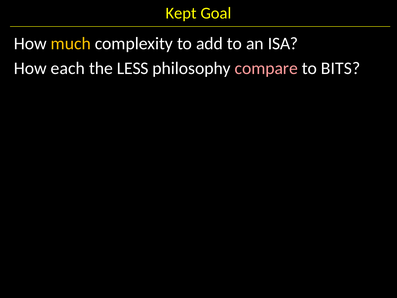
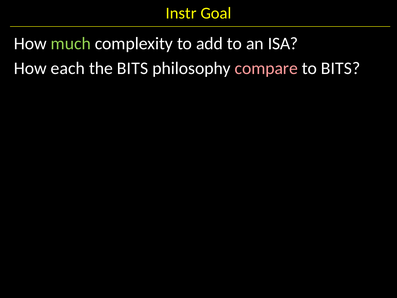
Kept: Kept -> Instr (181, 13)
much colour: yellow -> light green (71, 44)
the LESS: LESS -> BITS (133, 68)
